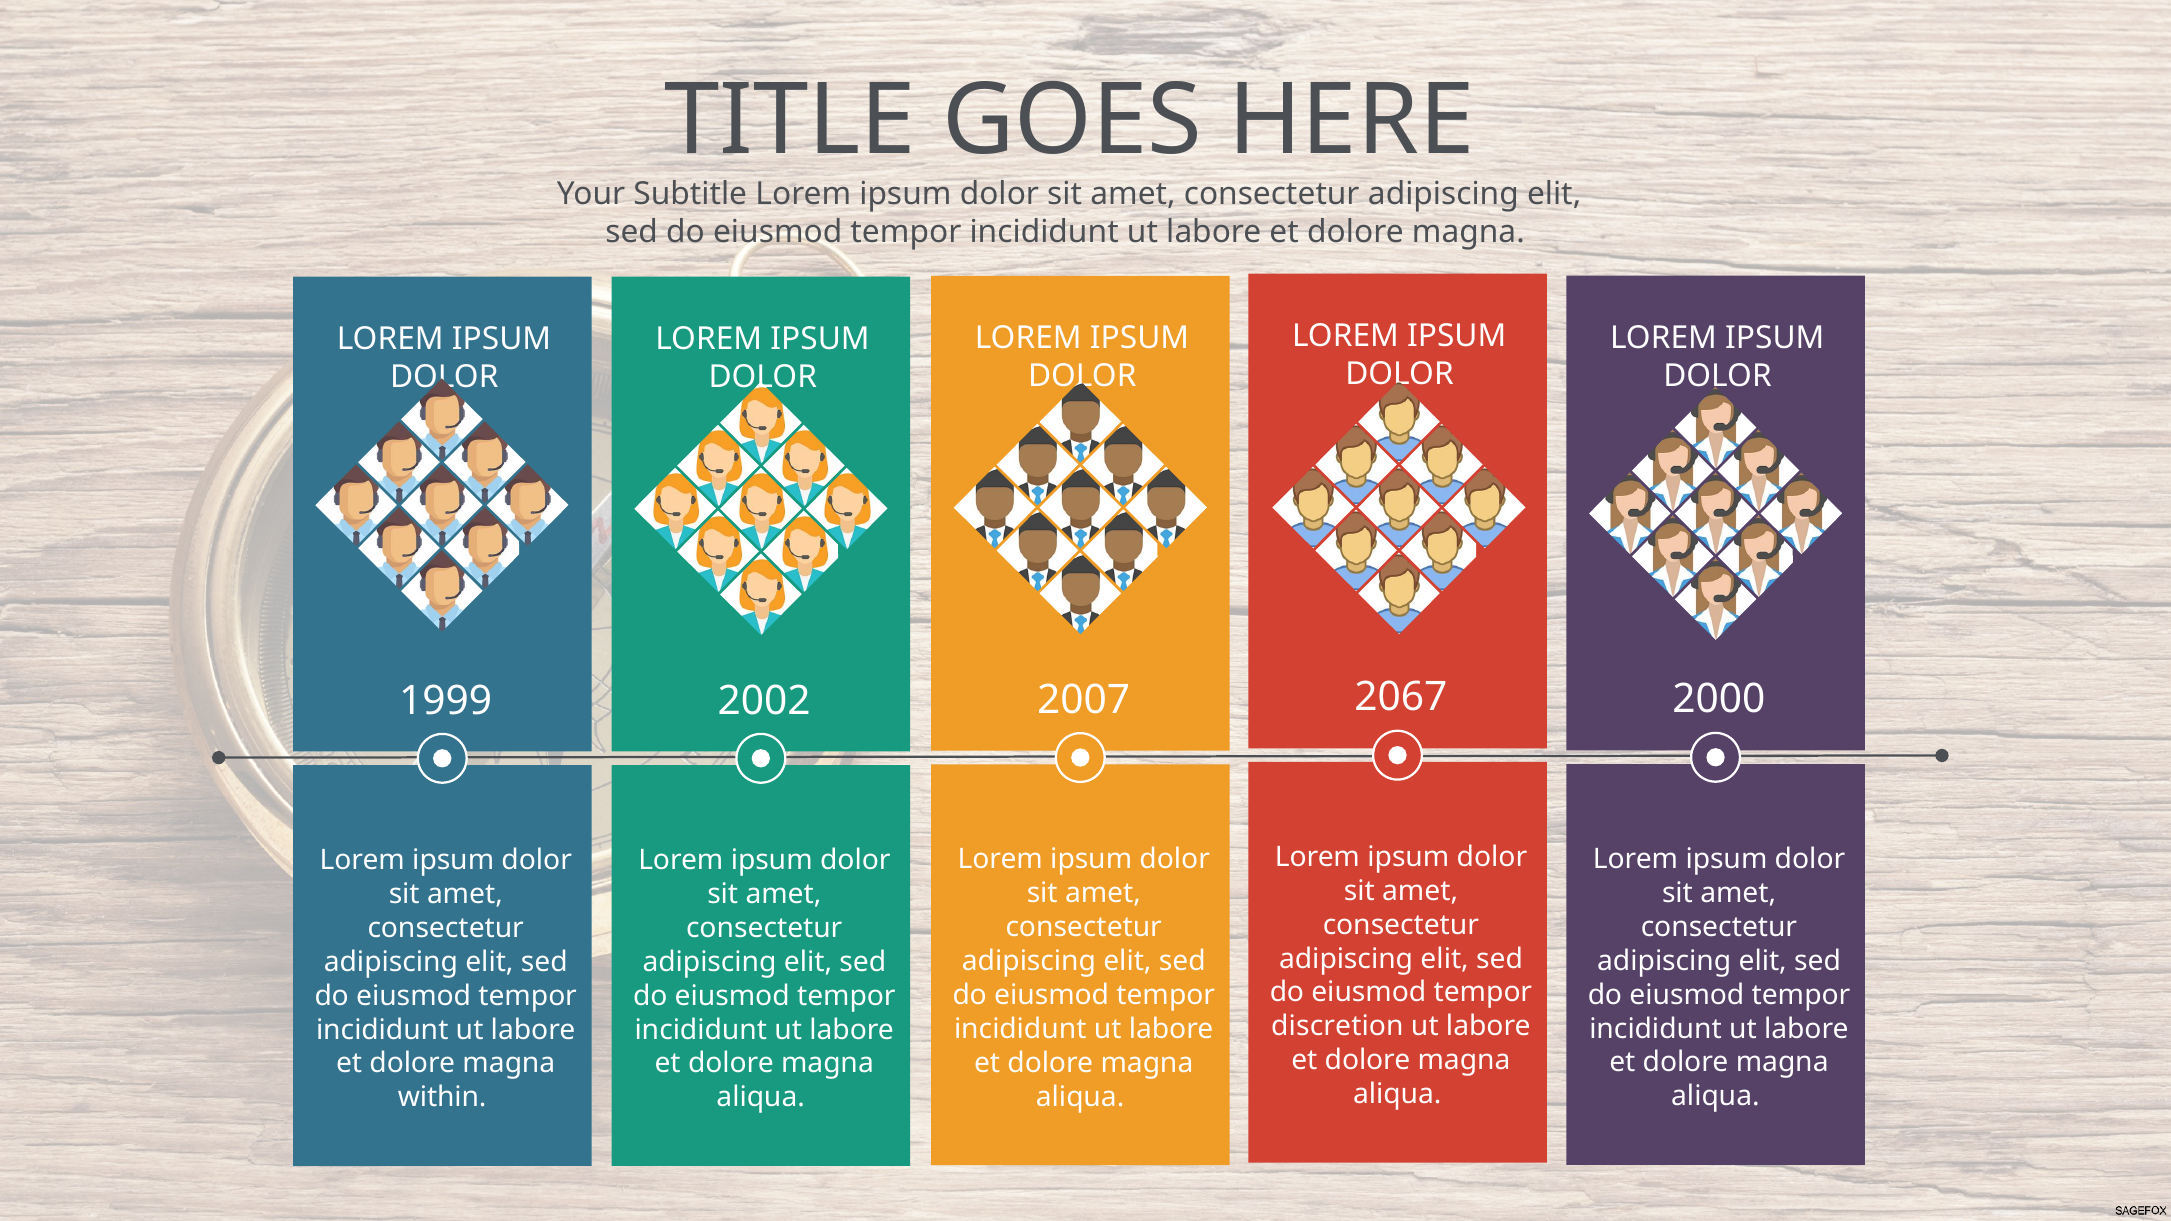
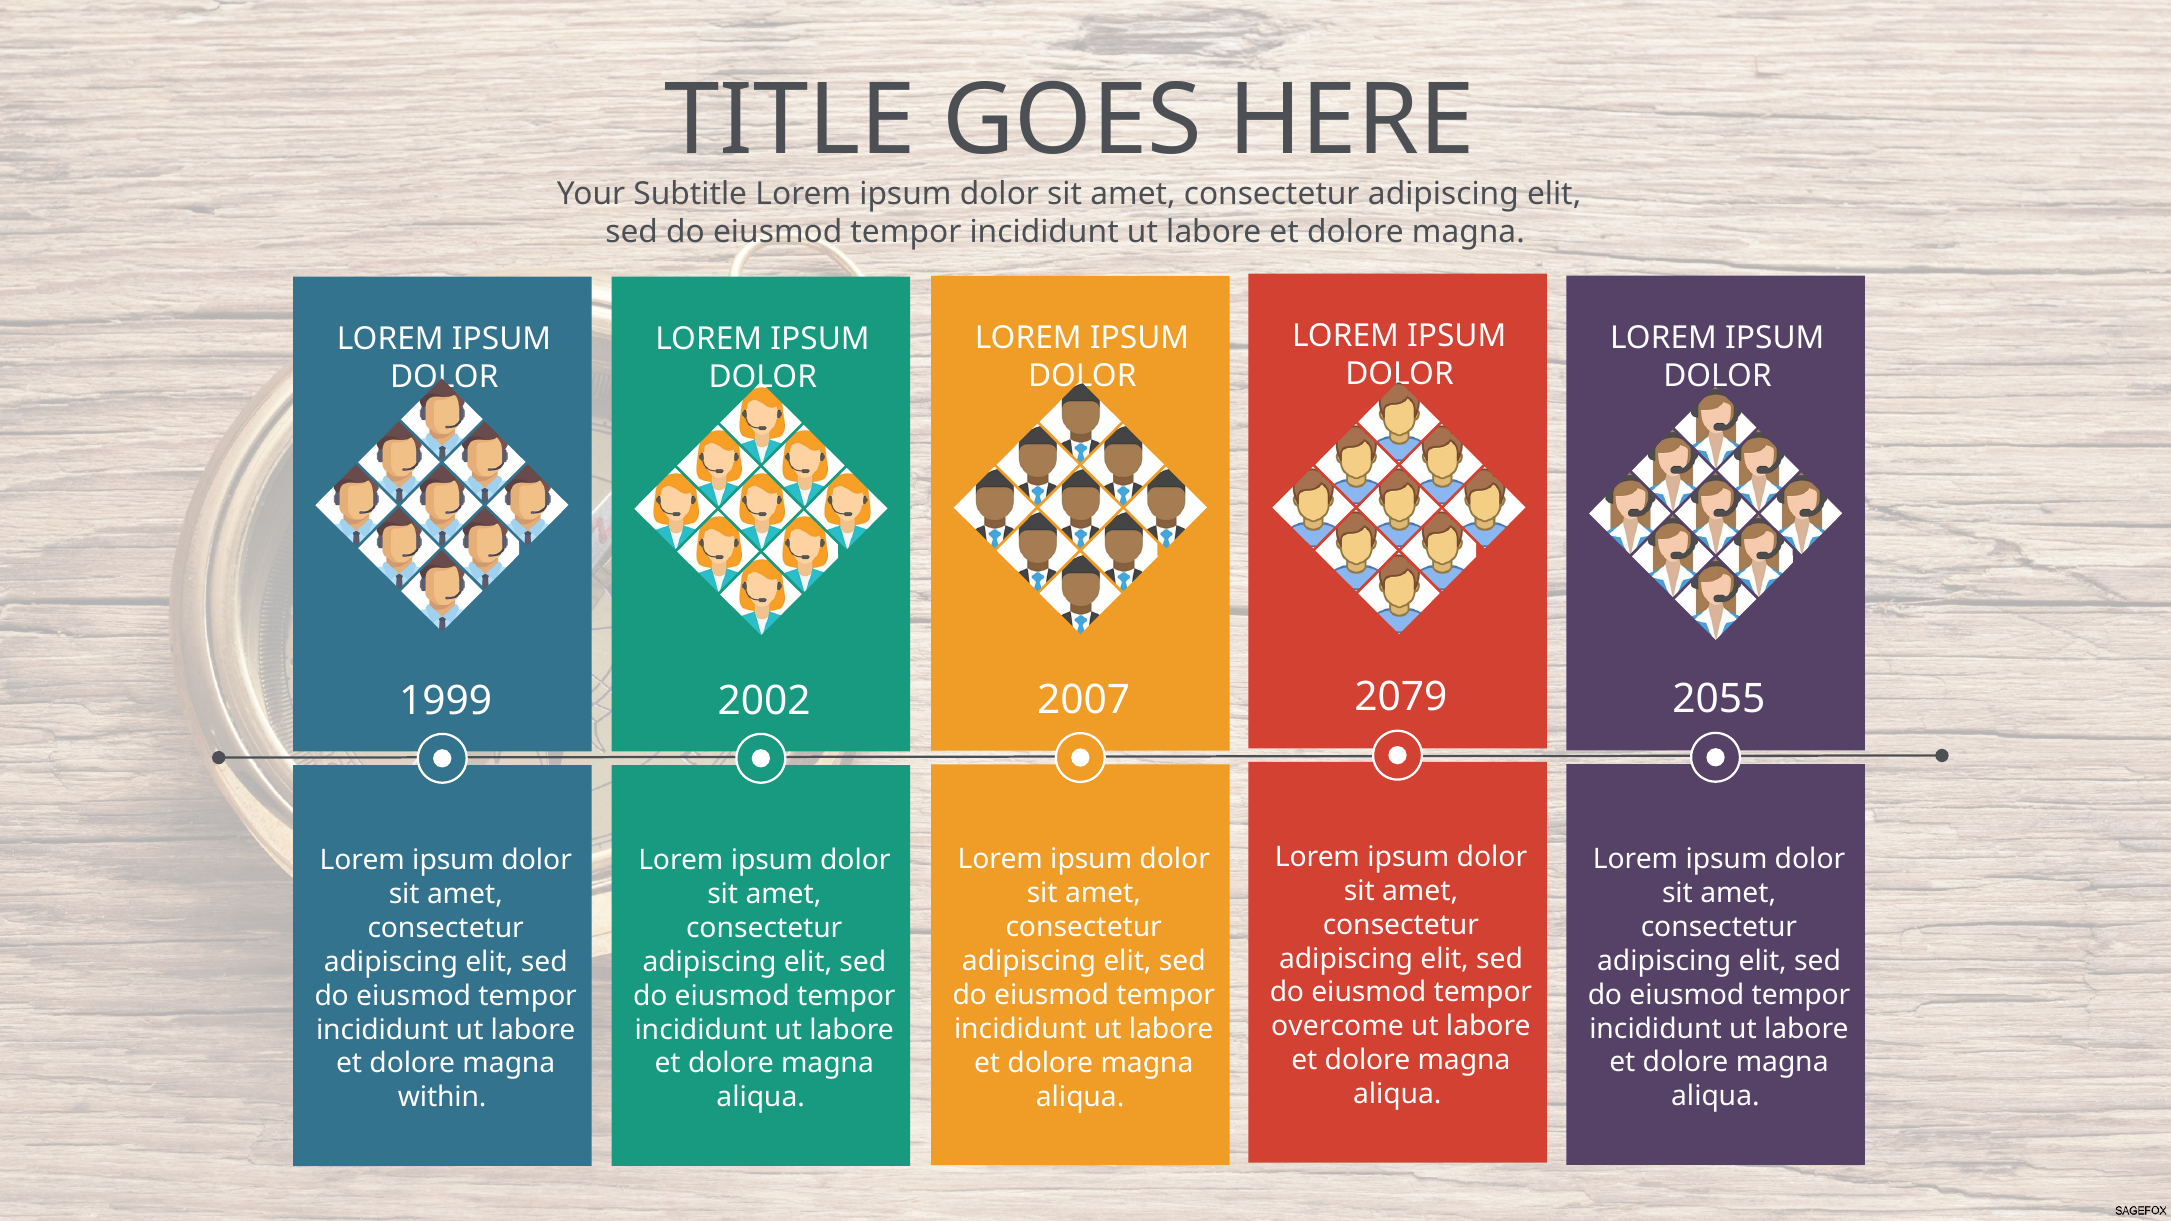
2067: 2067 -> 2079 (1401, 698)
2000: 2000 -> 2055 (1719, 700)
discretion: discretion -> overcome (1337, 1027)
